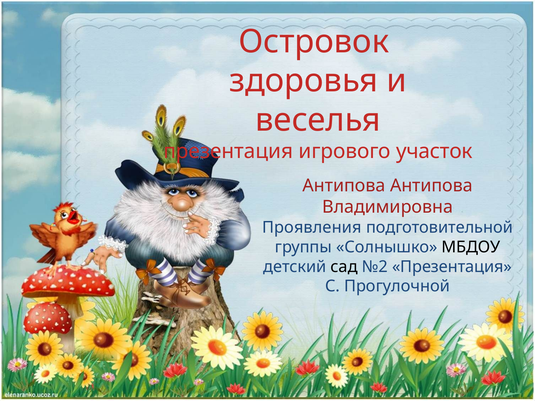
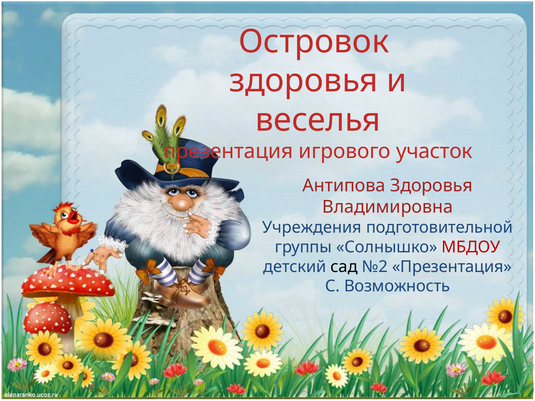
Антипова Антипова: Антипова -> Здоровья (431, 186)
Проявления: Проявления -> Учреждения (312, 228)
МБДОУ colour: black -> red (471, 247)
Прогулочной: Прогулочной -> Возможность (397, 286)
